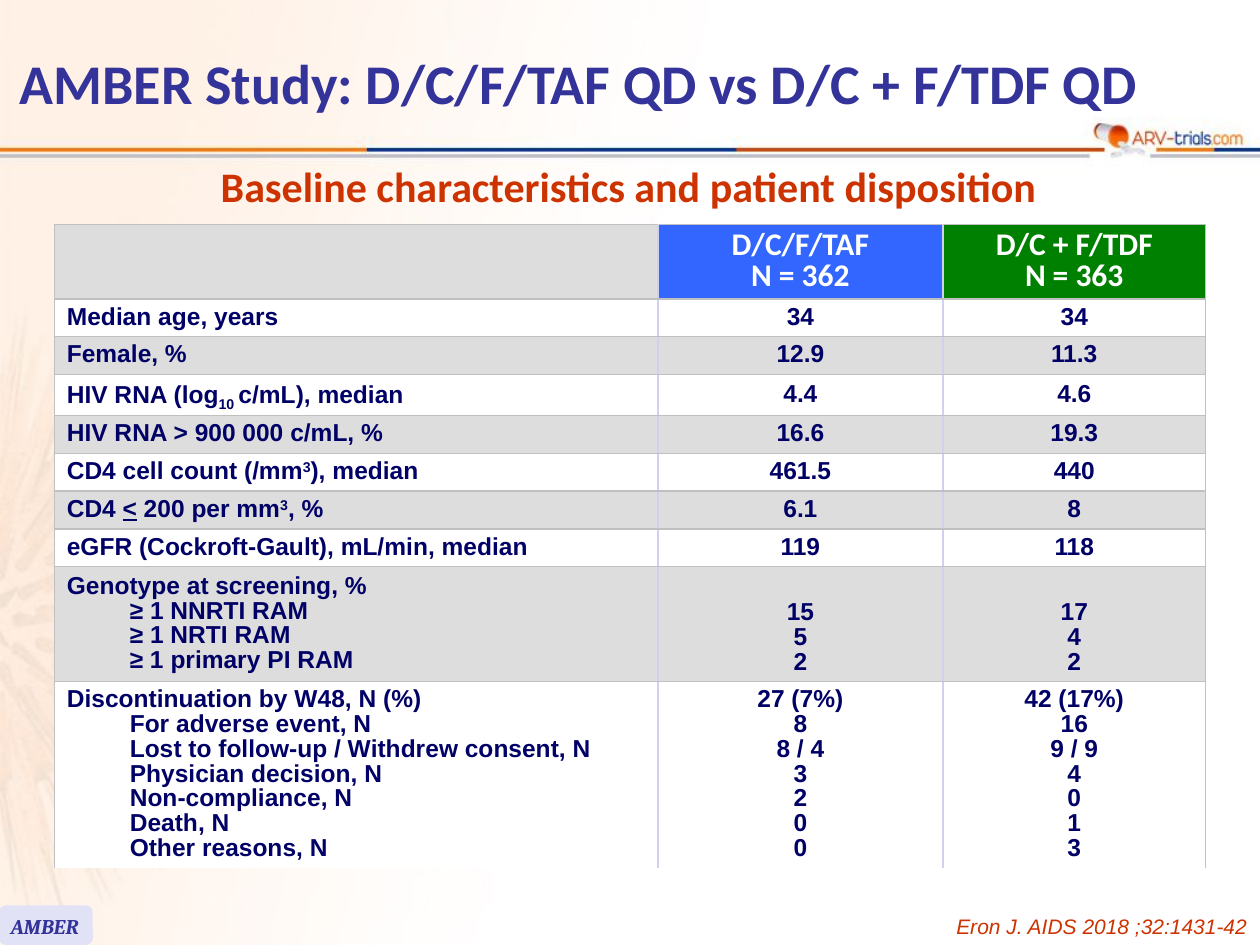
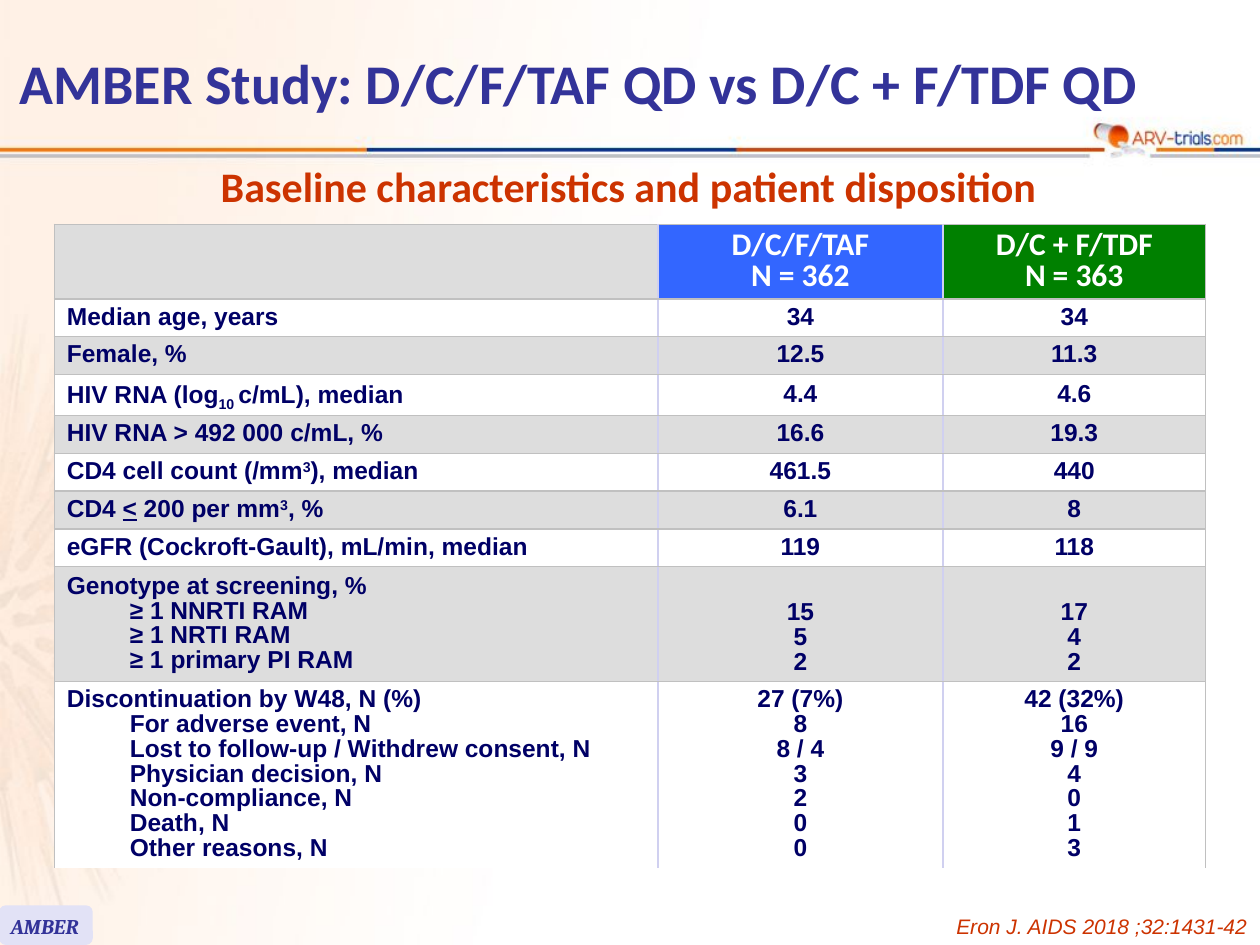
12.9: 12.9 -> 12.5 (800, 355)
900: 900 -> 492 (215, 434)
17%: 17% -> 32% (1091, 700)
